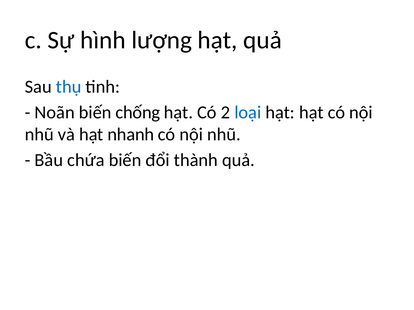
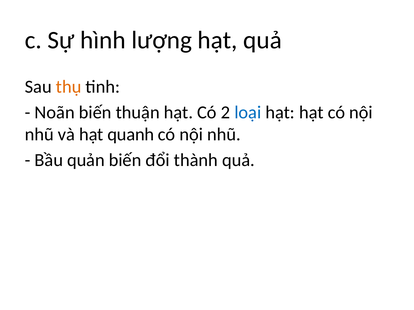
thụ colour: blue -> orange (69, 87)
chống: chống -> thuận (138, 113)
nhanh: nhanh -> quanh (131, 135)
chứa: chứa -> quản (86, 160)
